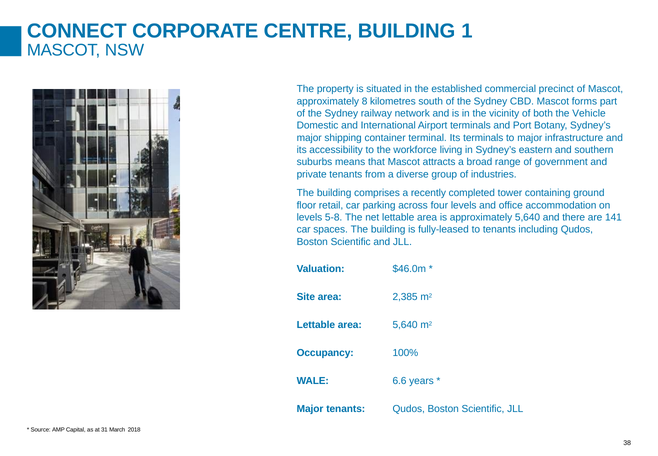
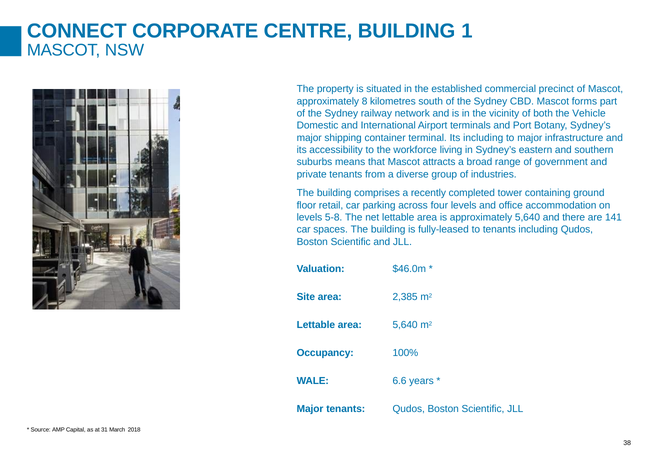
Its terminals: terminals -> including (483, 138)
